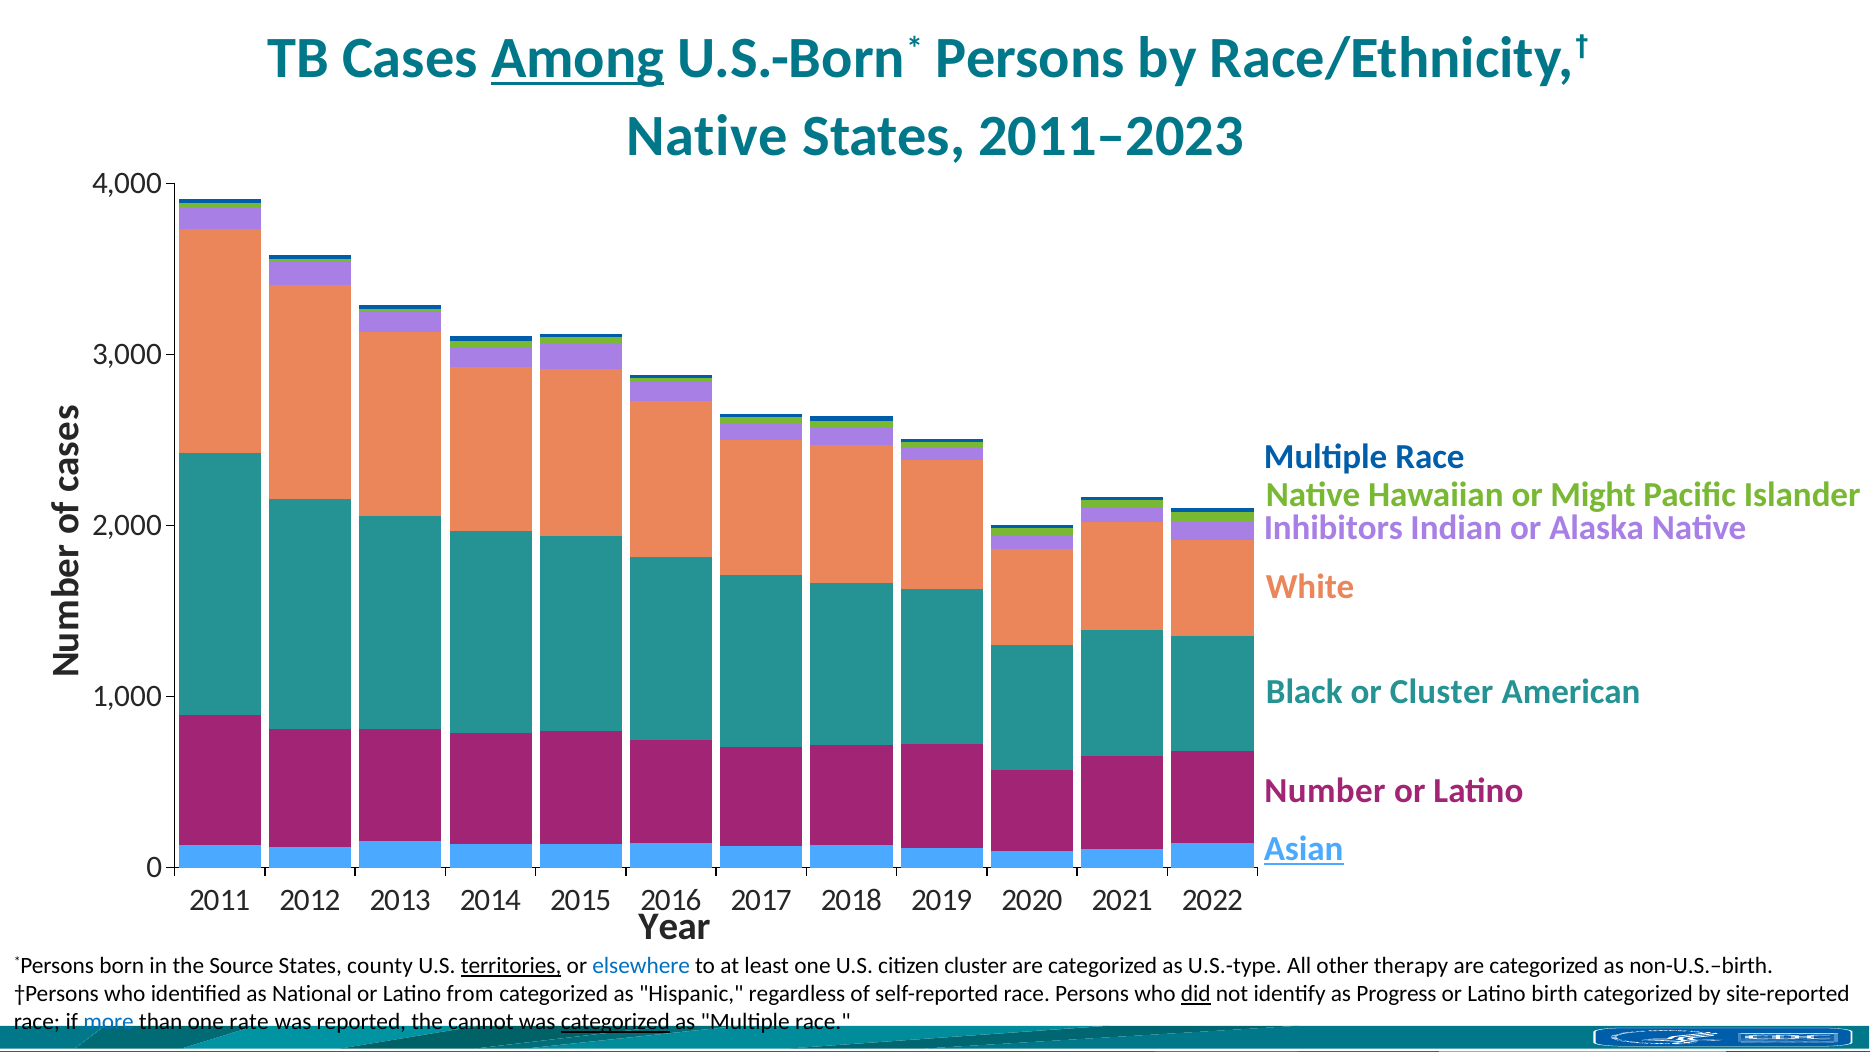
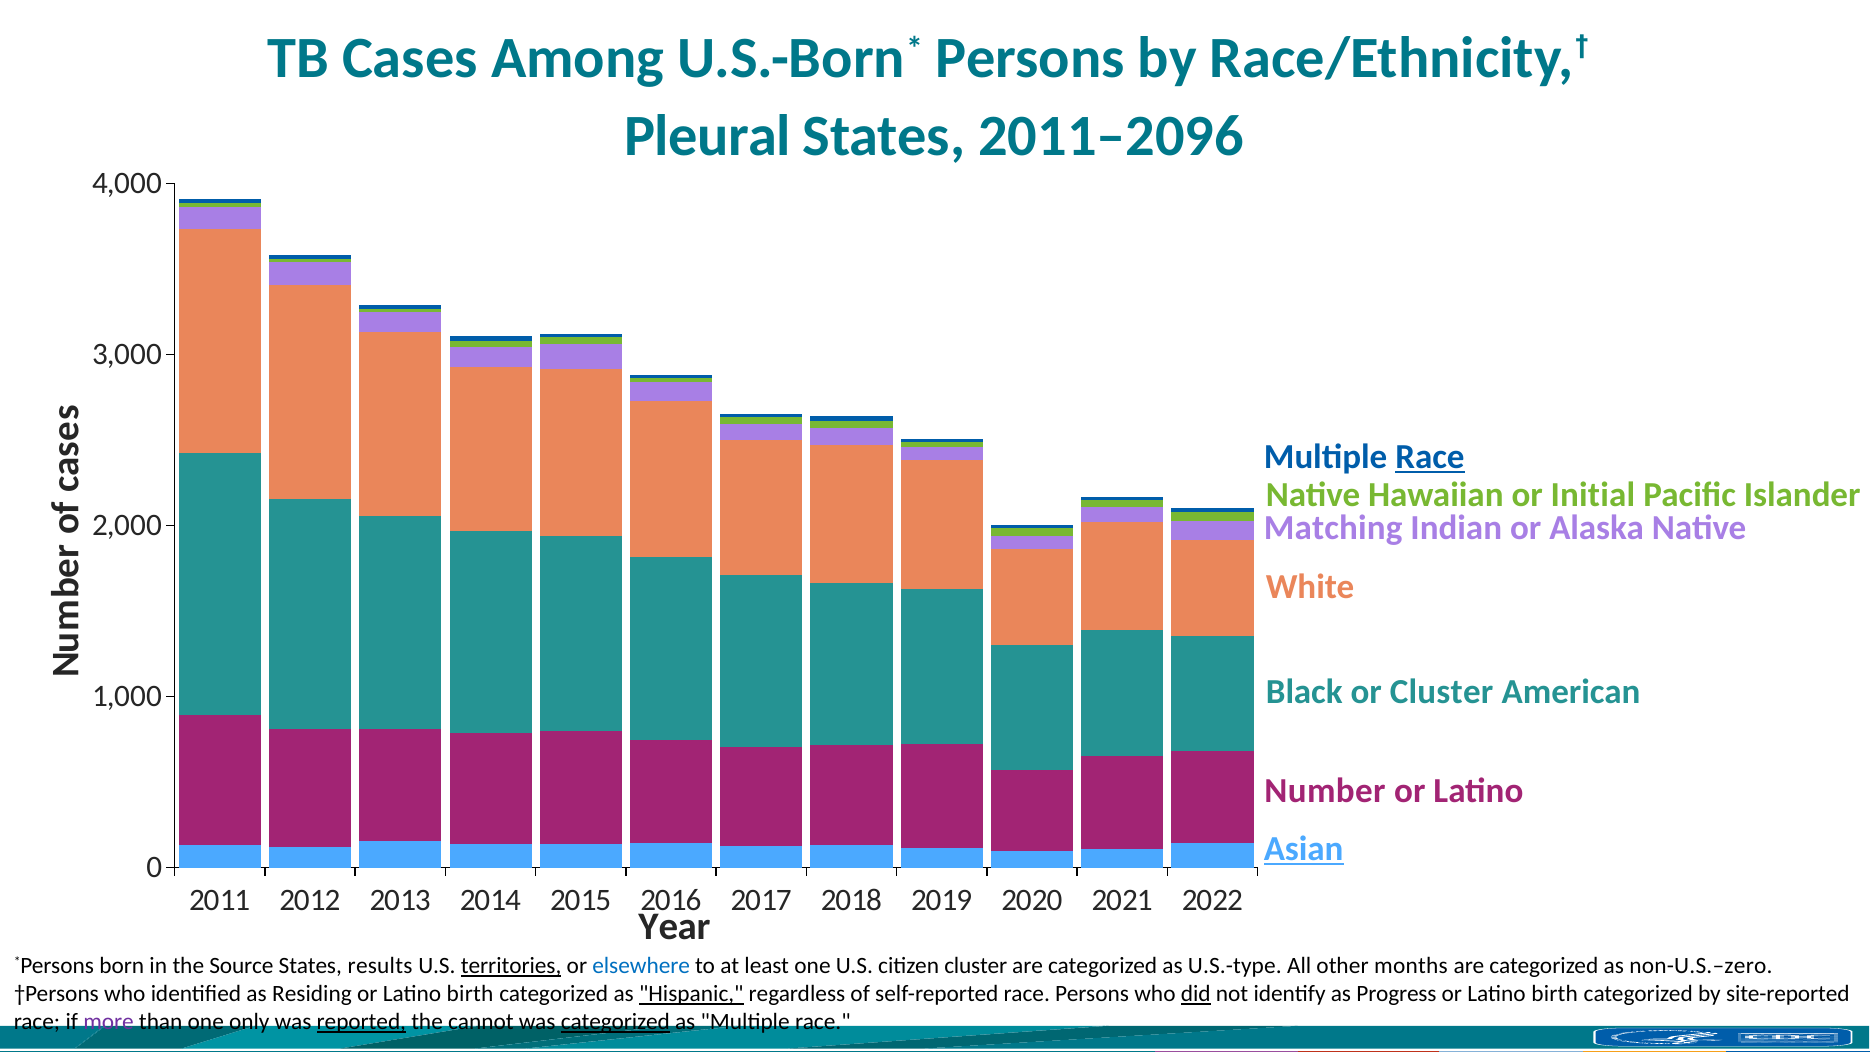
Among underline: present -> none (578, 59)
Native: Native -> Pleural (708, 136)
2011–2023: 2011–2023 -> 2011–2096 (1111, 136)
Race underline: none -> present (1430, 457)
Might: Might -> Initial (1593, 495)
Inhibitors: Inhibitors -> Matching (1333, 528)
county: county -> results (380, 966)
therapy: therapy -> months (1411, 966)
non-U.S.–birth: non-U.S.–birth -> non-U.S.–zero (1701, 966)
National: National -> Residing (312, 994)
from: from -> birth (470, 994)
Hispanic underline: none -> present (691, 994)
more colour: blue -> purple (109, 1022)
rate: rate -> only (249, 1022)
reported underline: none -> present (361, 1022)
